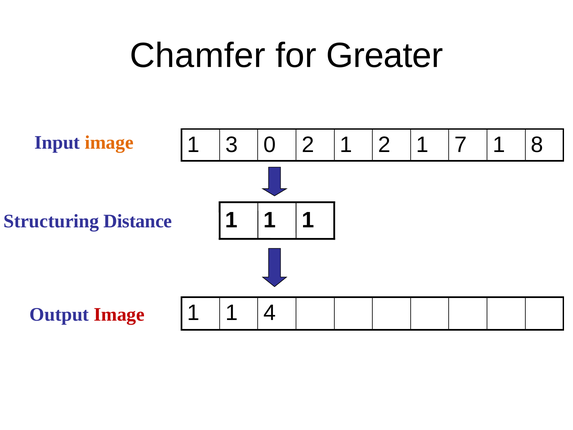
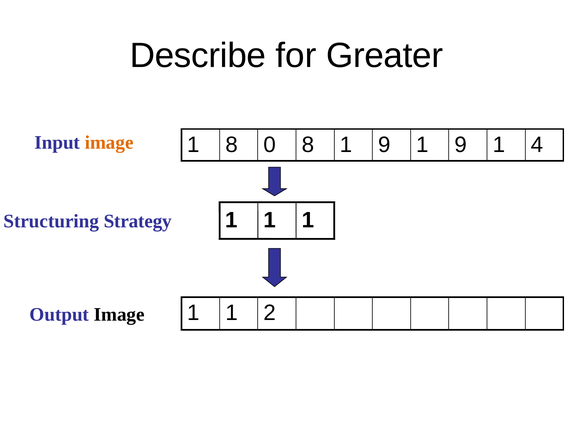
Chamfer: Chamfer -> Describe (198, 55)
1 3: 3 -> 8 (232, 145)
0 2: 2 -> 8 (308, 145)
2: 2 -> 9 (384, 145)
7: 7 -> 9 (461, 145)
8: 8 -> 4 (537, 145)
Distance: Distance -> Strategy (138, 221)
4: 4 -> 2 (270, 313)
Image colour: red -> black (119, 314)
